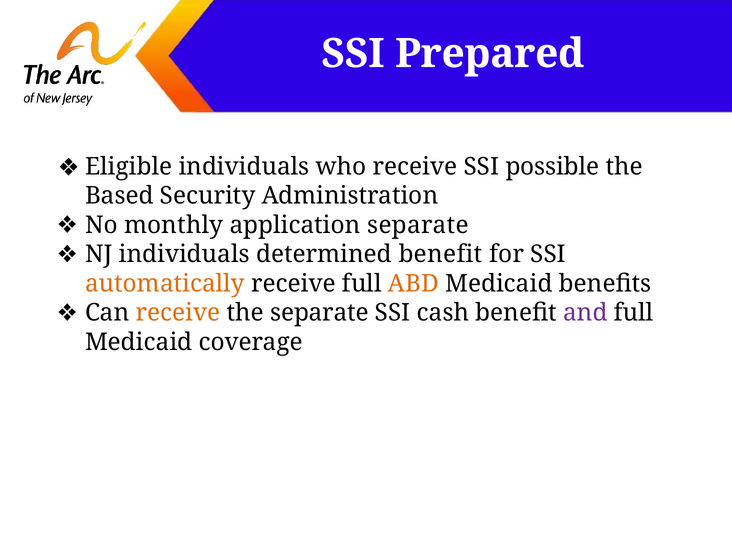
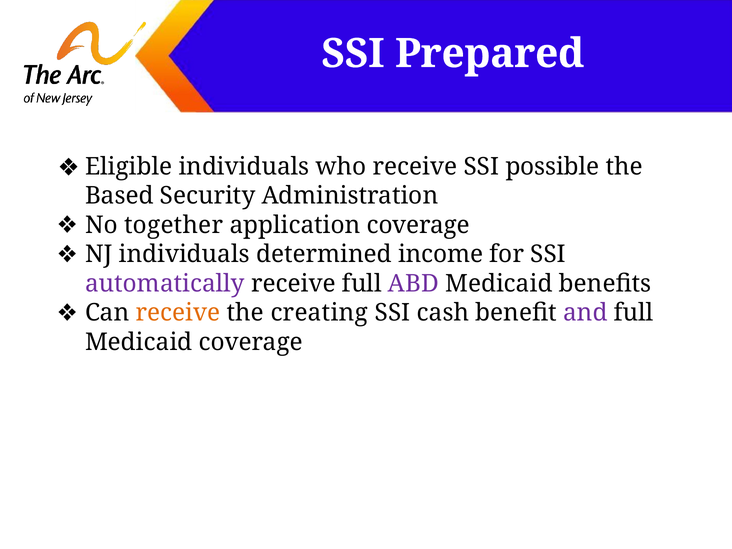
monthly: monthly -> together (174, 225)
application separate: separate -> coverage (418, 225)
determined benefit: benefit -> income (441, 254)
automatically colour: orange -> purple (165, 284)
ABD colour: orange -> purple (413, 284)
the separate: separate -> creating (319, 313)
